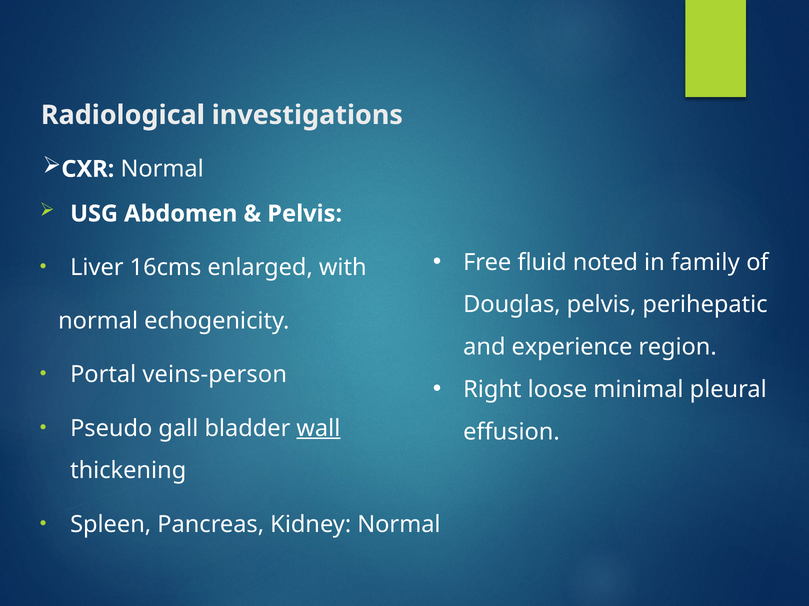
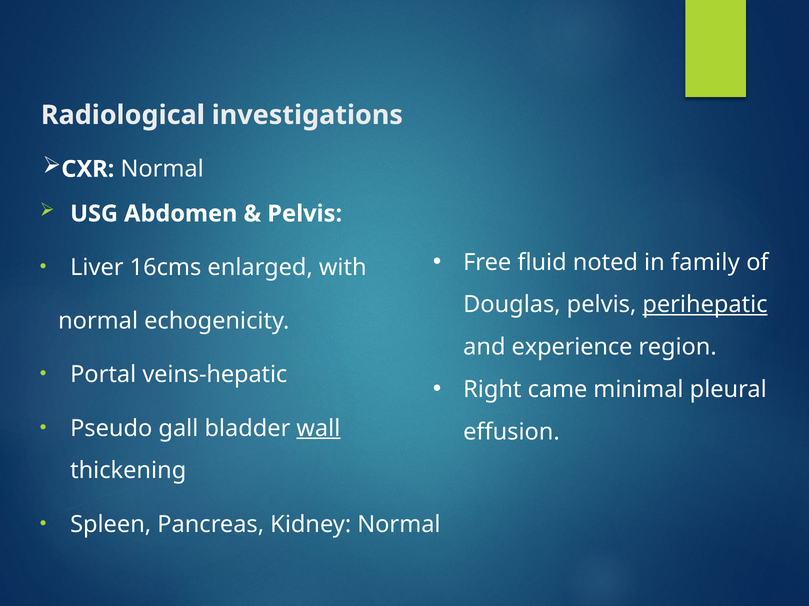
perihepatic underline: none -> present (705, 305)
veins-person: veins-person -> veins-hepatic (215, 375)
loose: loose -> came (558, 390)
